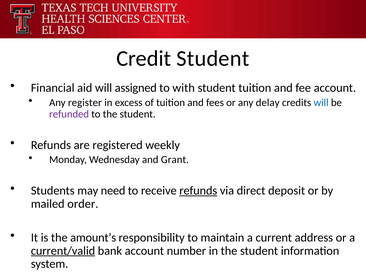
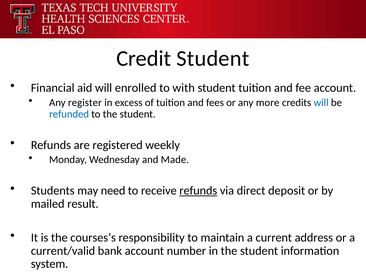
assigned: assigned -> enrolled (136, 88)
delay: delay -> more (268, 102)
refunded colour: purple -> blue (69, 114)
Grant: Grant -> Made (175, 159)
order: order -> result (83, 203)
amount’s: amount’s -> courses’s (93, 237)
current/valid underline: present -> none (63, 250)
